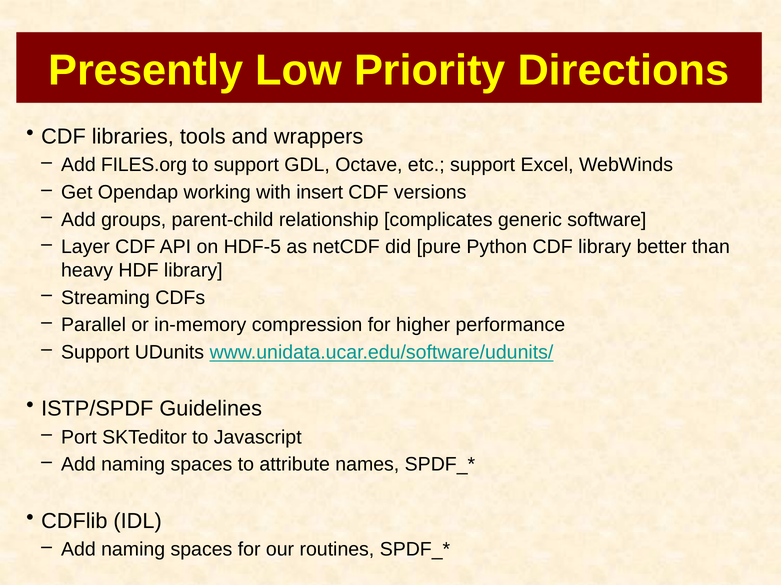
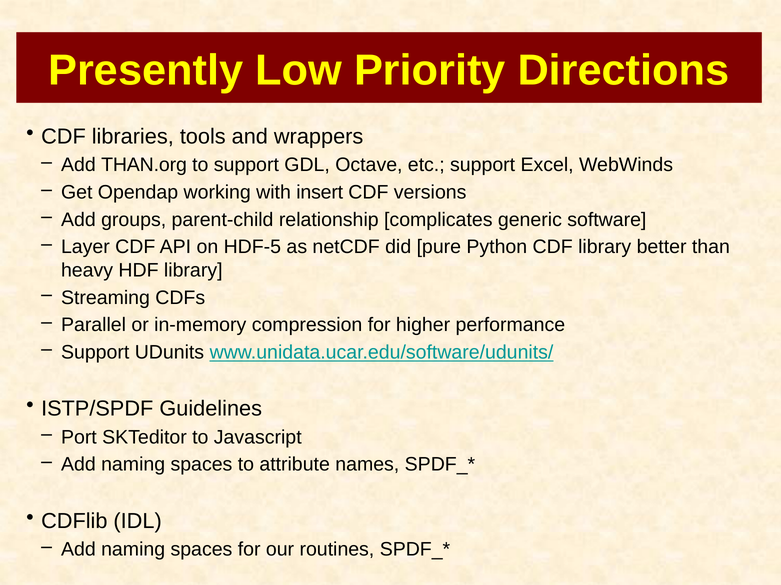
FILES.org: FILES.org -> THAN.org (144, 165)
